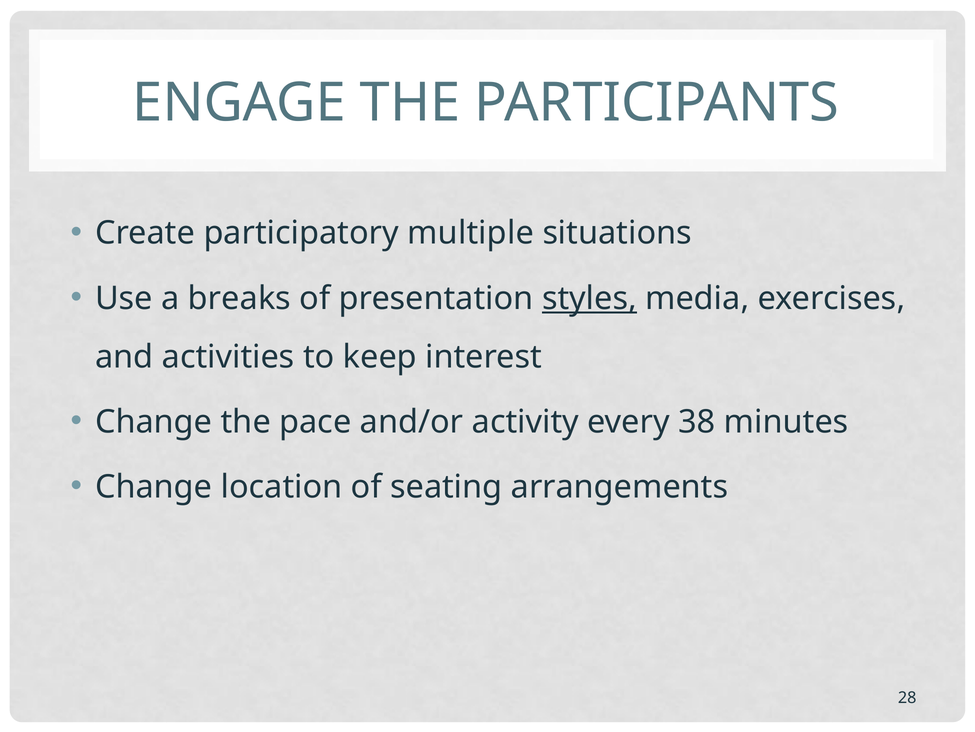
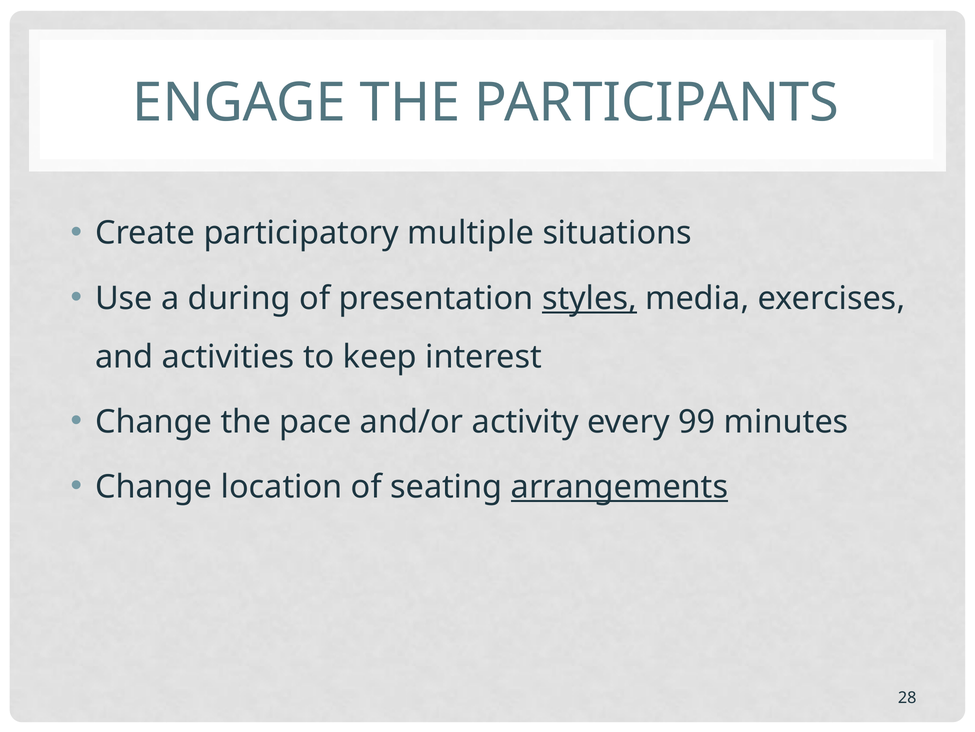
breaks: breaks -> during (239, 298)
38: 38 -> 99 (697, 421)
arrangements underline: none -> present (619, 486)
